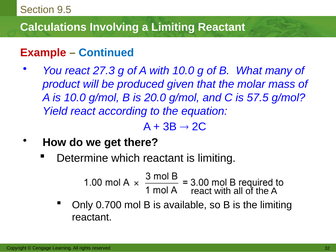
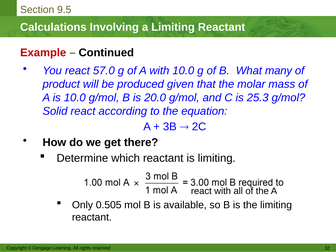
Continued colour: blue -> black (106, 53)
27.3: 27.3 -> 57.0 (104, 71)
57.5: 57.5 -> 25.3 (258, 98)
Yield: Yield -> Solid (55, 111)
0.700: 0.700 -> 0.505 (109, 205)
